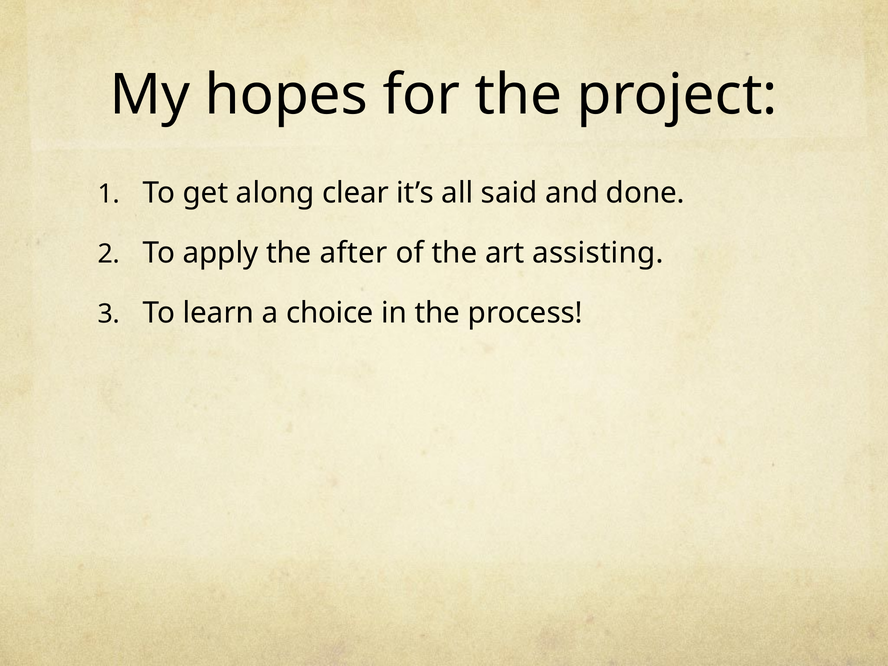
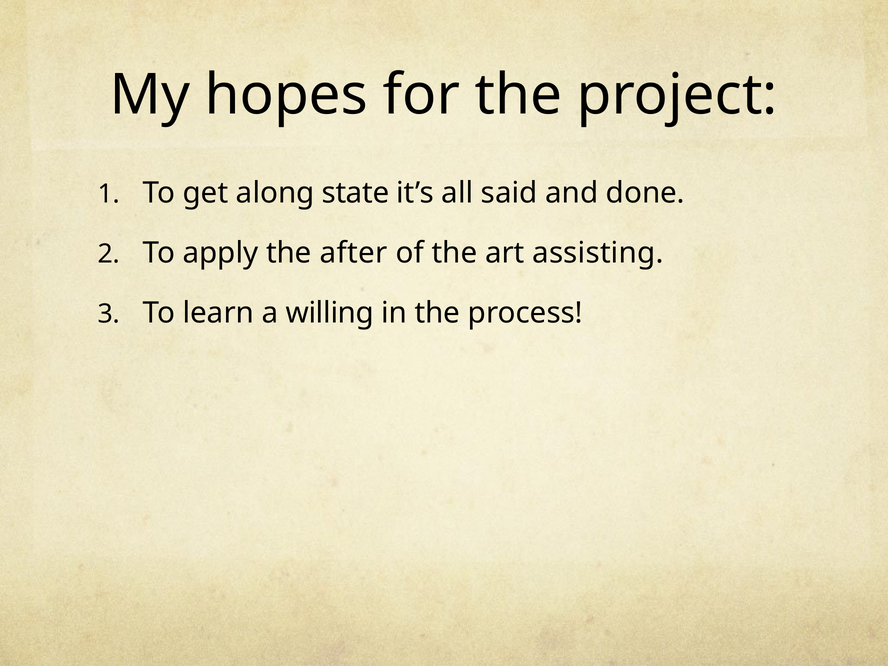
clear: clear -> state (356, 193)
choice: choice -> willing (330, 313)
